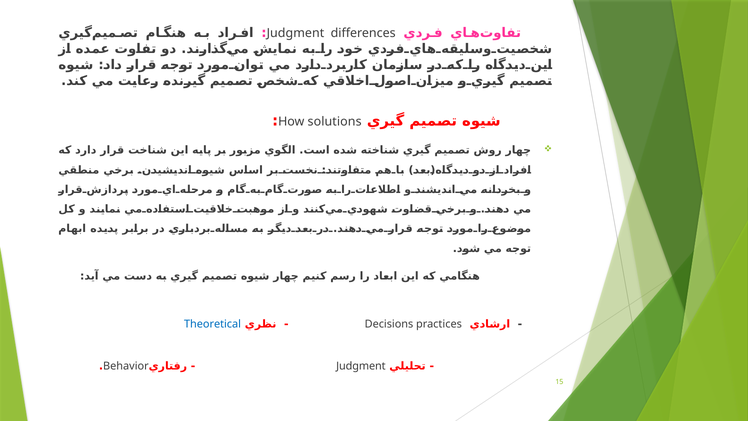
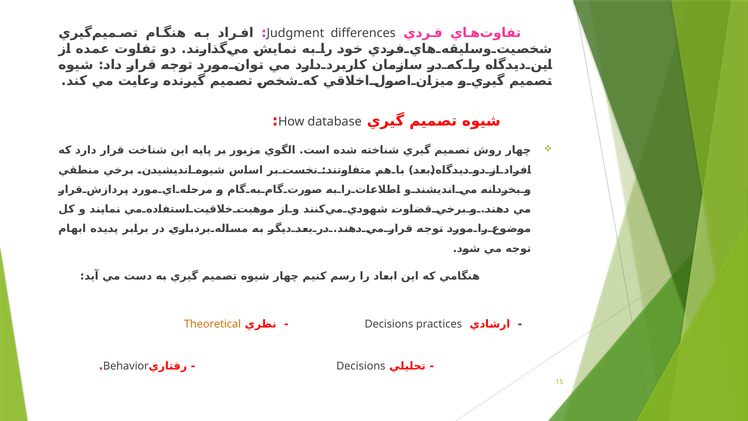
solutions: solutions -> database (335, 121)
Theoretical colour: blue -> orange (213, 324)
Judgment: Judgment -> Decisions (361, 366)
